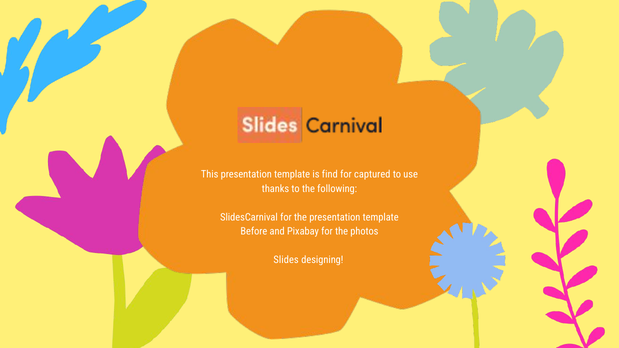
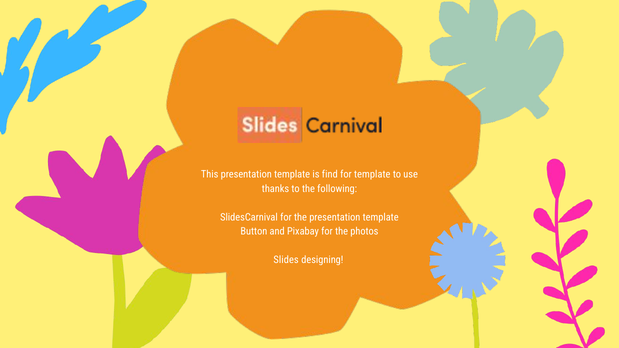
for captured: captured -> template (372, 175)
Before: Before -> Button (254, 231)
